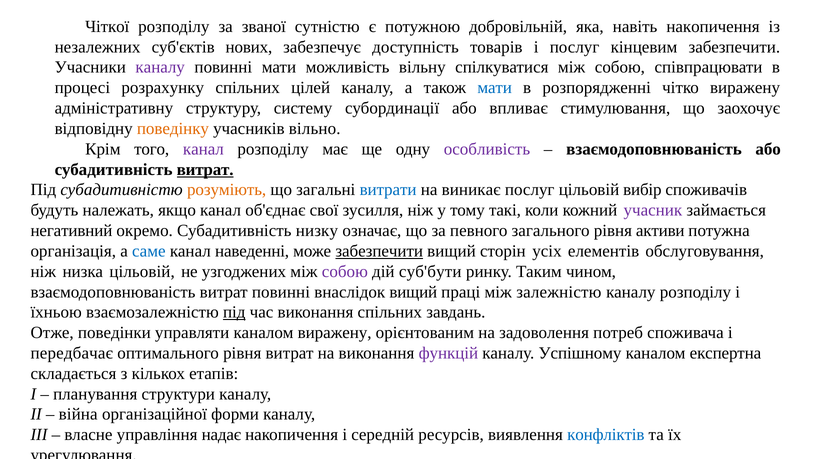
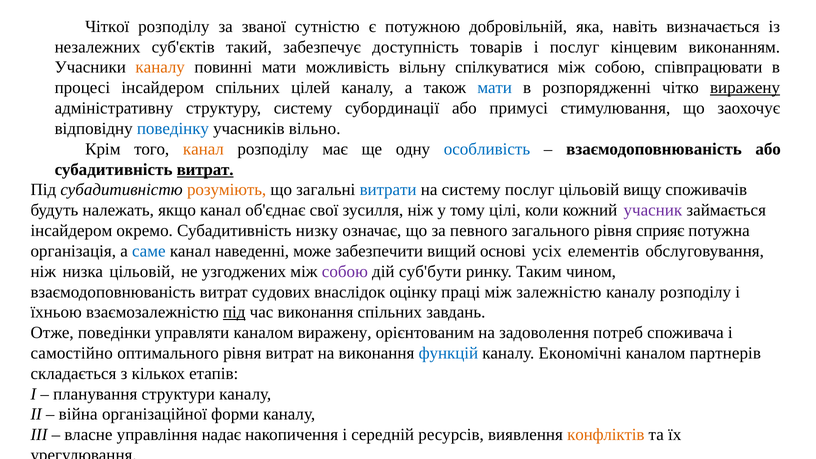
навіть накопичення: накопичення -> визначається (713, 27)
нових: нових -> такий (249, 47)
кінцевим забезпечити: забезпечити -> виконанням (734, 47)
каналу colour: purple -> orange (160, 67)
процесі розрахунку: розрахунку -> інсайдером (163, 88)
виражену underline: none -> present (745, 88)
впливає: впливає -> примусі (519, 108)
поведінку colour: orange -> blue (173, 129)
канал colour: purple -> orange (203, 149)
особливість colour: purple -> blue (487, 149)
на виникає: виникає -> систему (471, 190)
вибір: вибір -> вищу (642, 190)
такі: такі -> цілі (505, 210)
негативний: негативний -> інсайдером (71, 231)
активи: активи -> сприяє (660, 231)
забезпечити underline: present -> none (379, 251)
сторін: сторін -> основі (503, 251)
витрат повинні: повинні -> судових (281, 292)
внаслідок вищий: вищий -> оцінку (413, 292)
передбачає: передбачає -> самостійно (72, 353)
функцій colour: purple -> blue (448, 353)
Успішному: Успішному -> Економічні (580, 353)
експертна: експертна -> партнерів (725, 353)
конфліктів colour: blue -> orange (606, 435)
